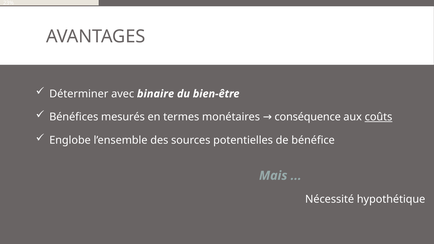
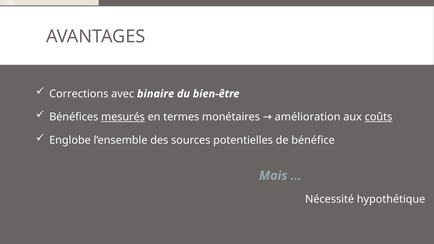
Déterminer: Déterminer -> Corrections (79, 94)
mesurés underline: none -> present (123, 117)
conséquence: conséquence -> amélioration (308, 117)
